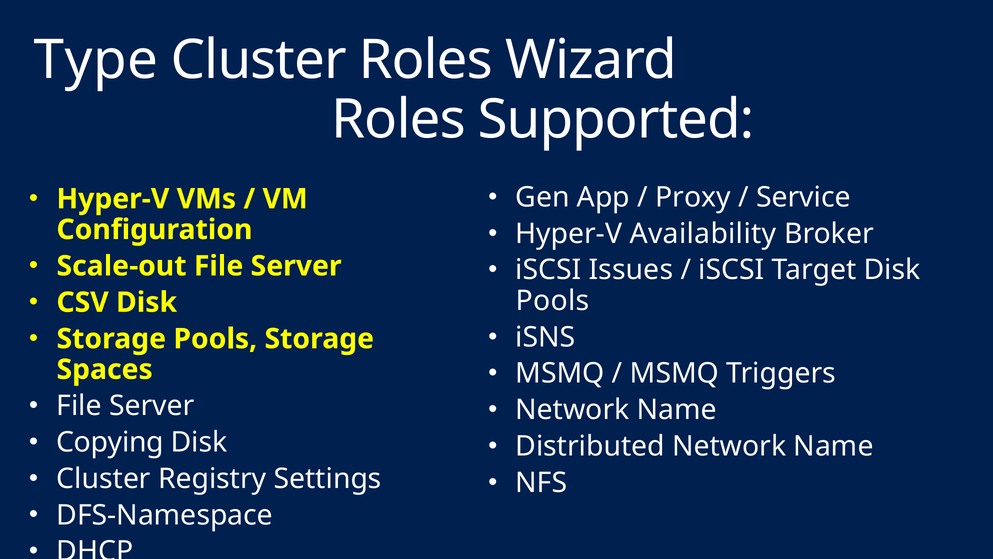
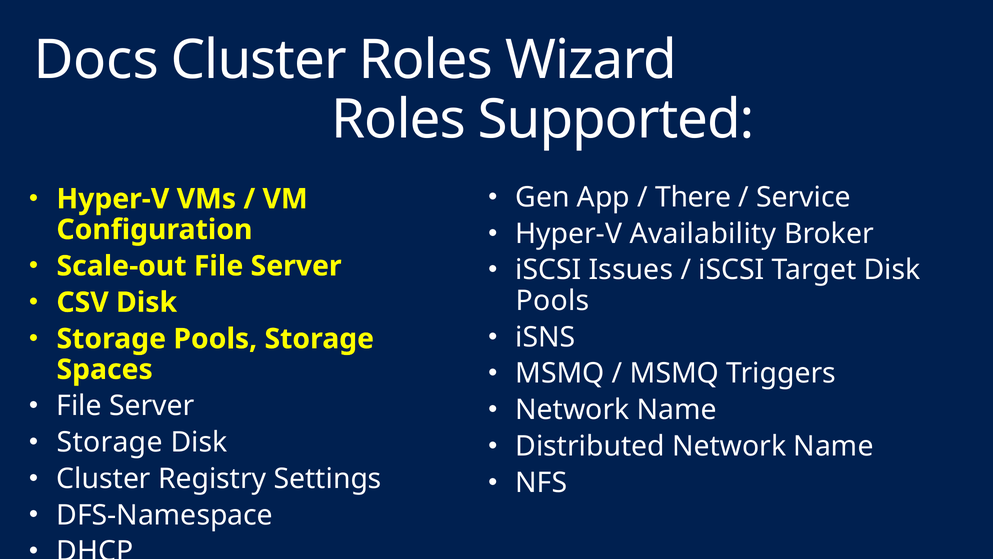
Type: Type -> Docs (96, 60)
Proxy: Proxy -> There (693, 197)
Copying: Copying -> Storage (110, 442)
